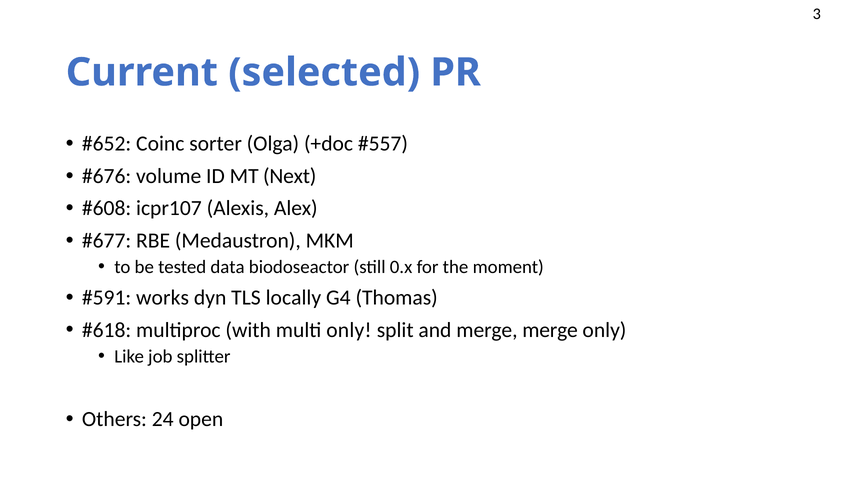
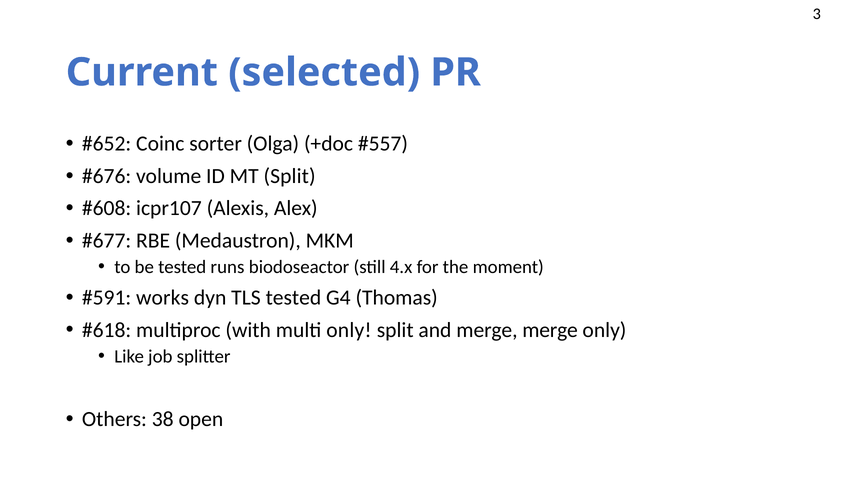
MT Next: Next -> Split (290, 176)
data: data -> runs (227, 267)
0.x: 0.x -> 4.x (401, 267)
TLS locally: locally -> tested (293, 298)
24: 24 -> 38 (163, 420)
